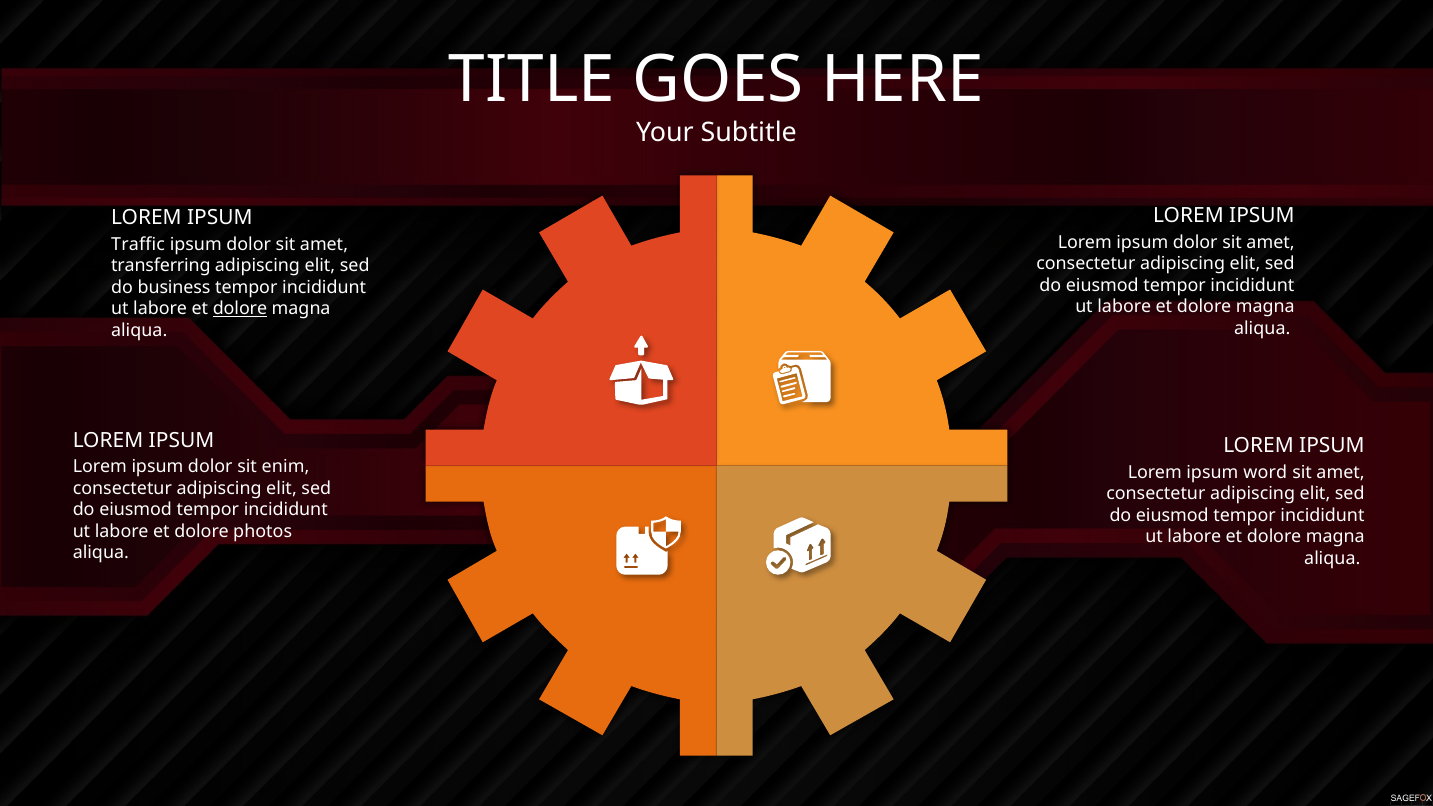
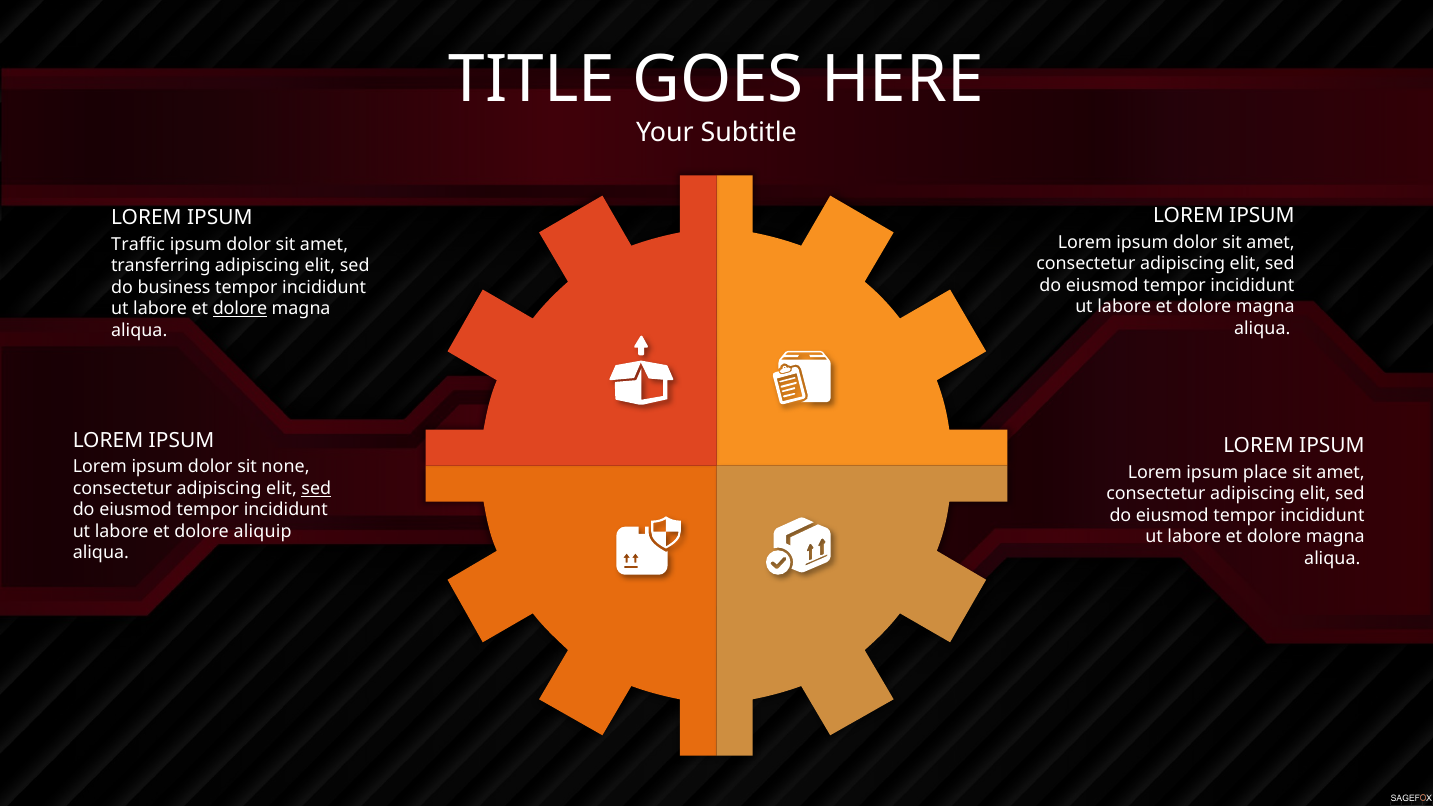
enim: enim -> none (286, 467)
word: word -> place (1265, 473)
sed underline: none -> present (316, 488)
photos: photos -> aliquip (263, 531)
